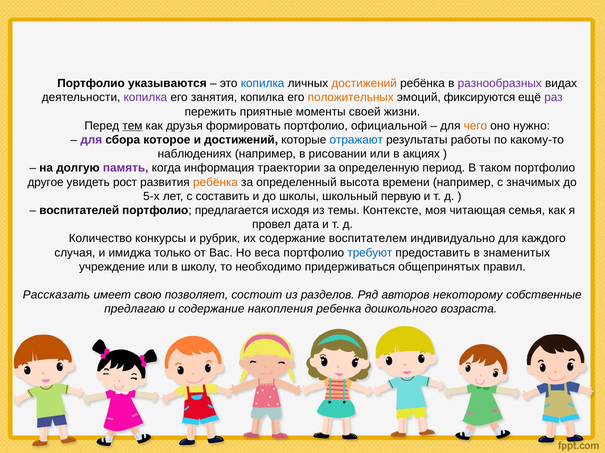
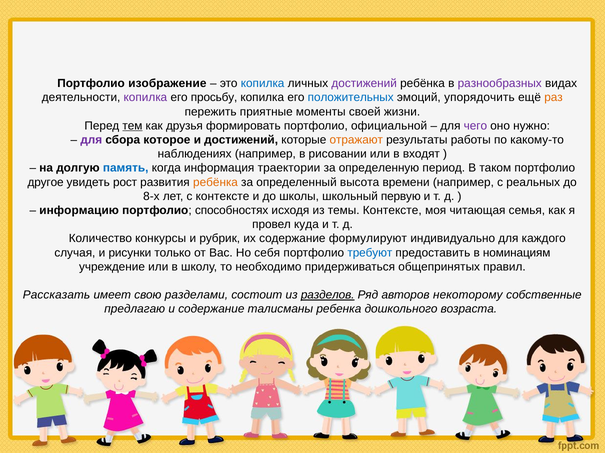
указываются: указываются -> изображение (167, 84)
достижений colour: orange -> purple (364, 84)
занятия: занятия -> просьбу (214, 98)
положительных colour: orange -> blue (351, 98)
фиксируются: фиксируются -> упорядочить (479, 98)
раз colour: purple -> orange (553, 98)
чего colour: orange -> purple (475, 126)
отражают colour: blue -> orange (356, 140)
акциях: акциях -> входят (421, 154)
память colour: purple -> blue (126, 168)
значимых: значимых -> реальных (533, 182)
5-х: 5-х -> 8-х (151, 197)
с составить: составить -> контексте (223, 197)
воспитателей: воспитателей -> информацию (79, 211)
предлагается: предлагается -> способностях (232, 211)
дата: дата -> куда (306, 225)
воспитателем: воспитателем -> формулируют (368, 239)
имиджа: имиджа -> рисунки (130, 253)
веса: веса -> себя (267, 253)
знаменитых: знаменитых -> номинациям (517, 253)
позволяет: позволяет -> разделами (196, 295)
разделов underline: none -> present (328, 295)
накопления: накопления -> талисманы (280, 310)
